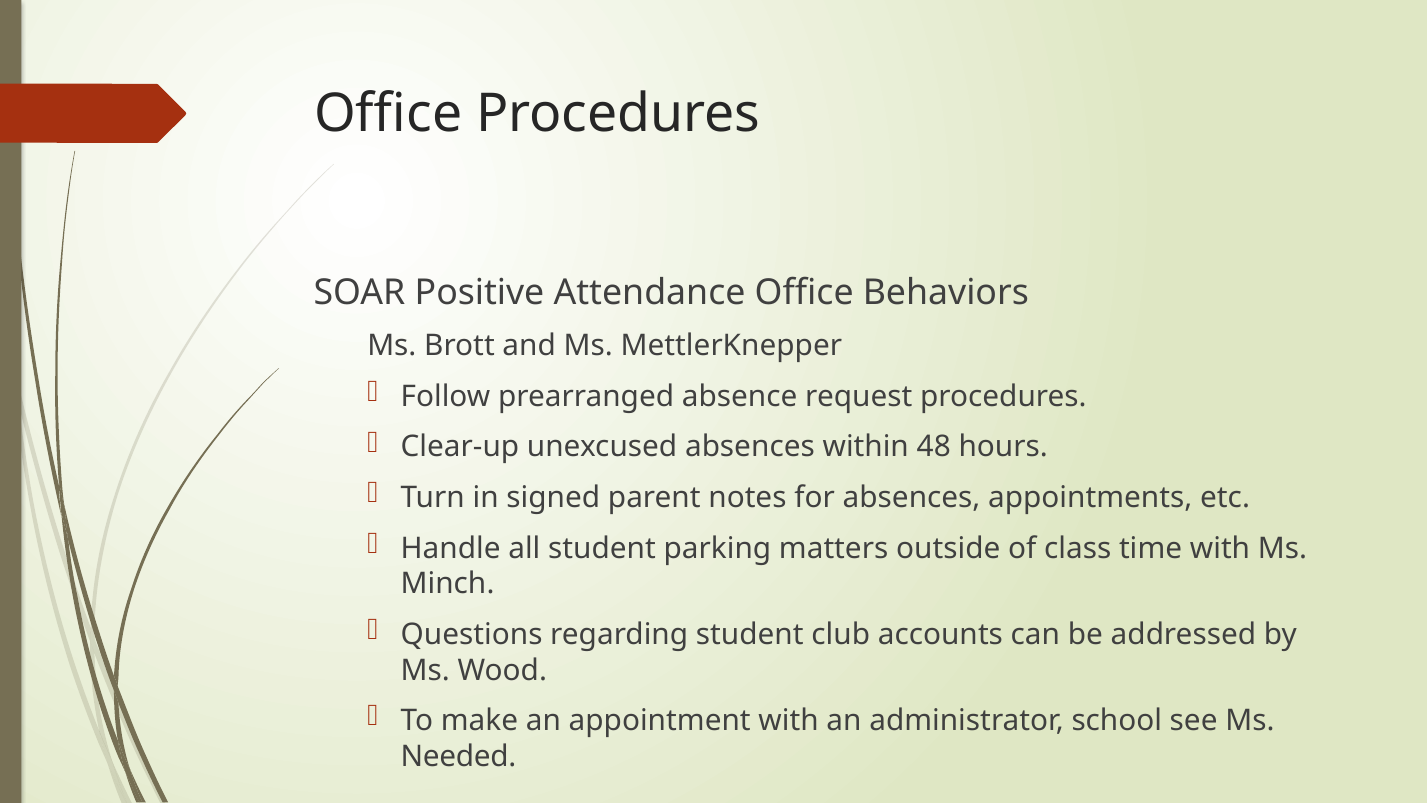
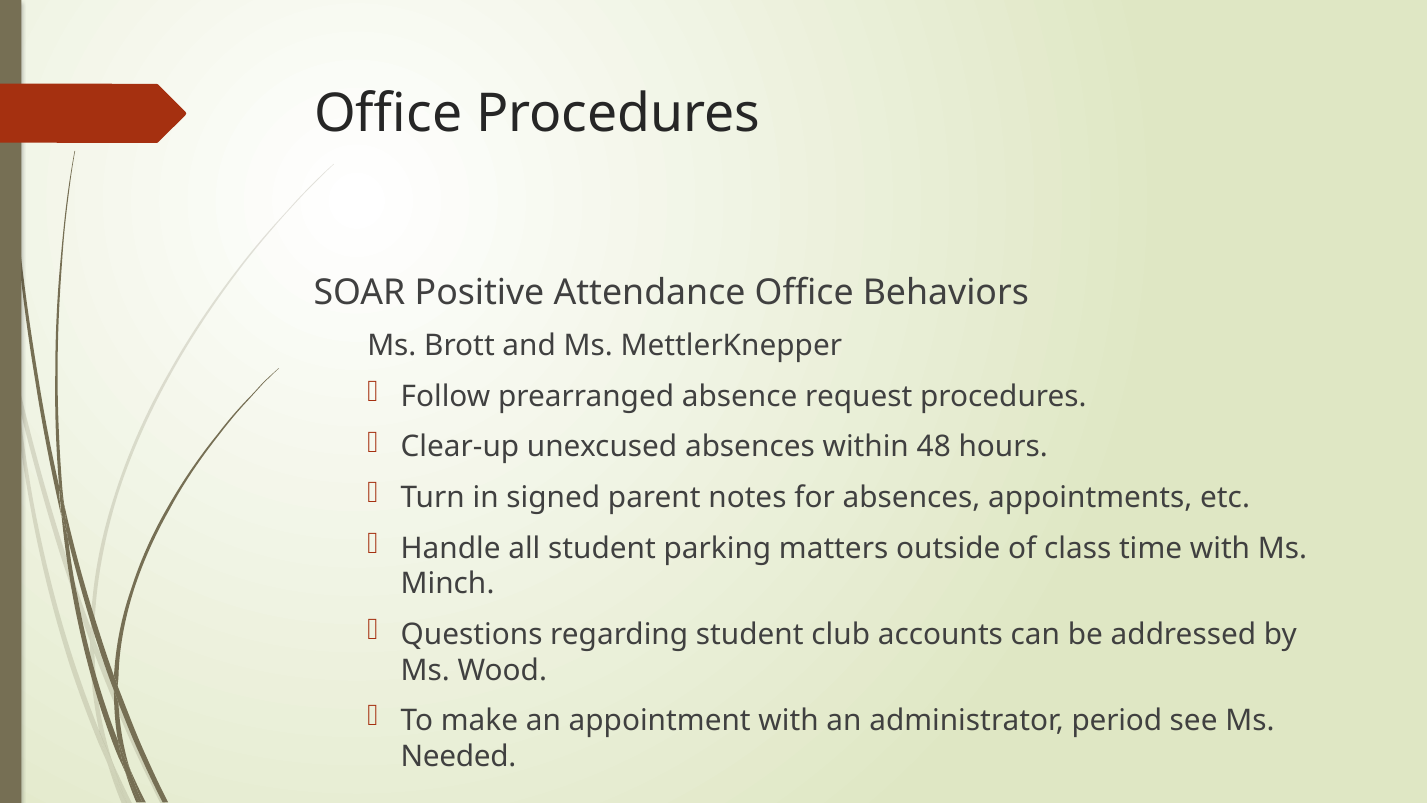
school: school -> period (1117, 721)
